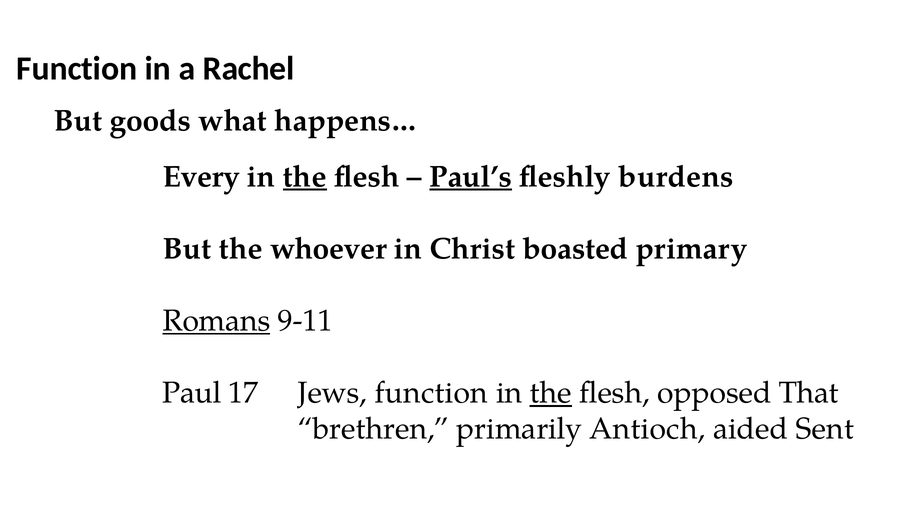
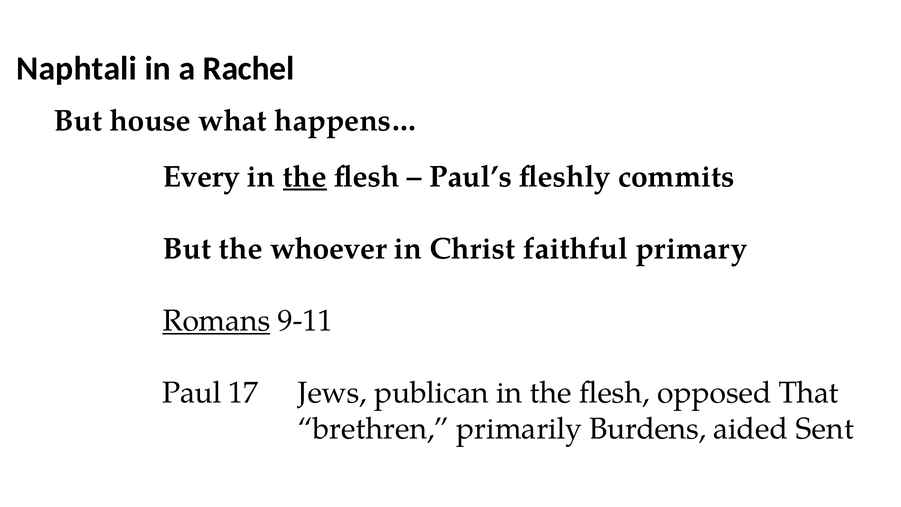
Function: Function -> Naphtali (77, 69)
goods: goods -> house (150, 121)
Paul’s underline: present -> none (471, 177)
burdens: burdens -> commits (676, 177)
boasted: boasted -> faithful (575, 249)
Jews function: function -> publican (432, 393)
the underline: present -> none (551, 393)
Antioch: Antioch -> Burdens (648, 429)
